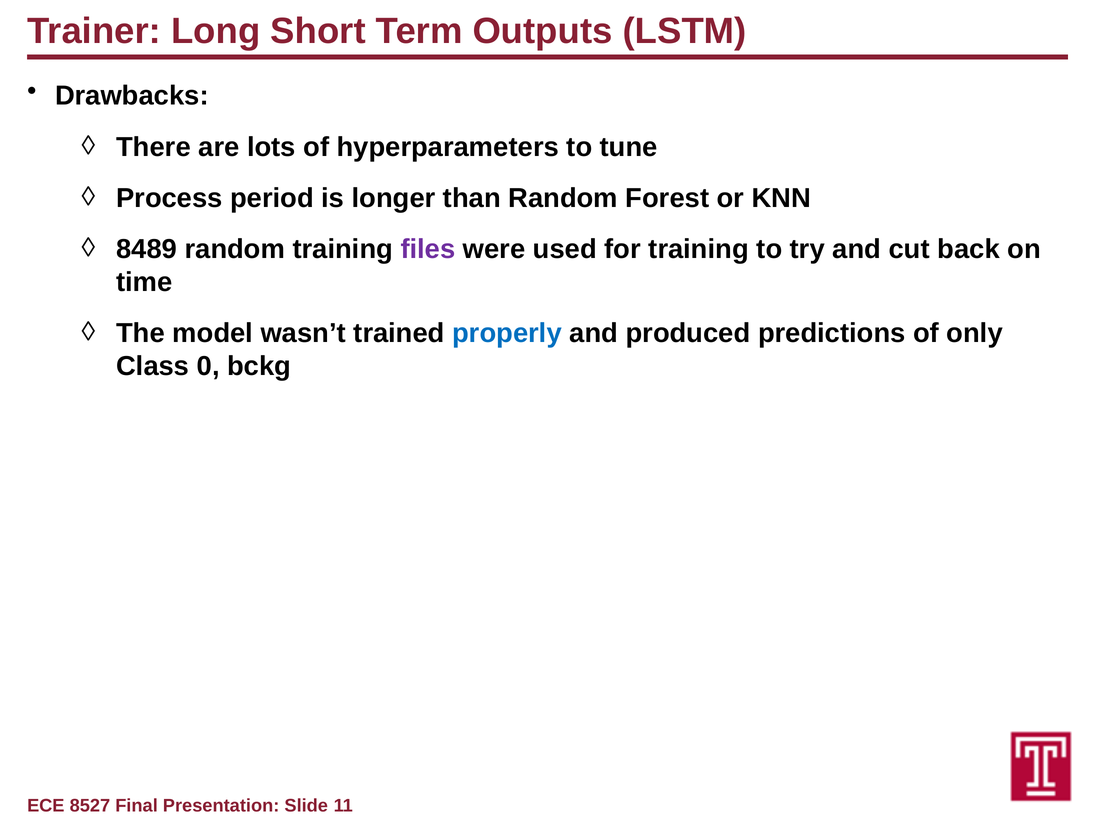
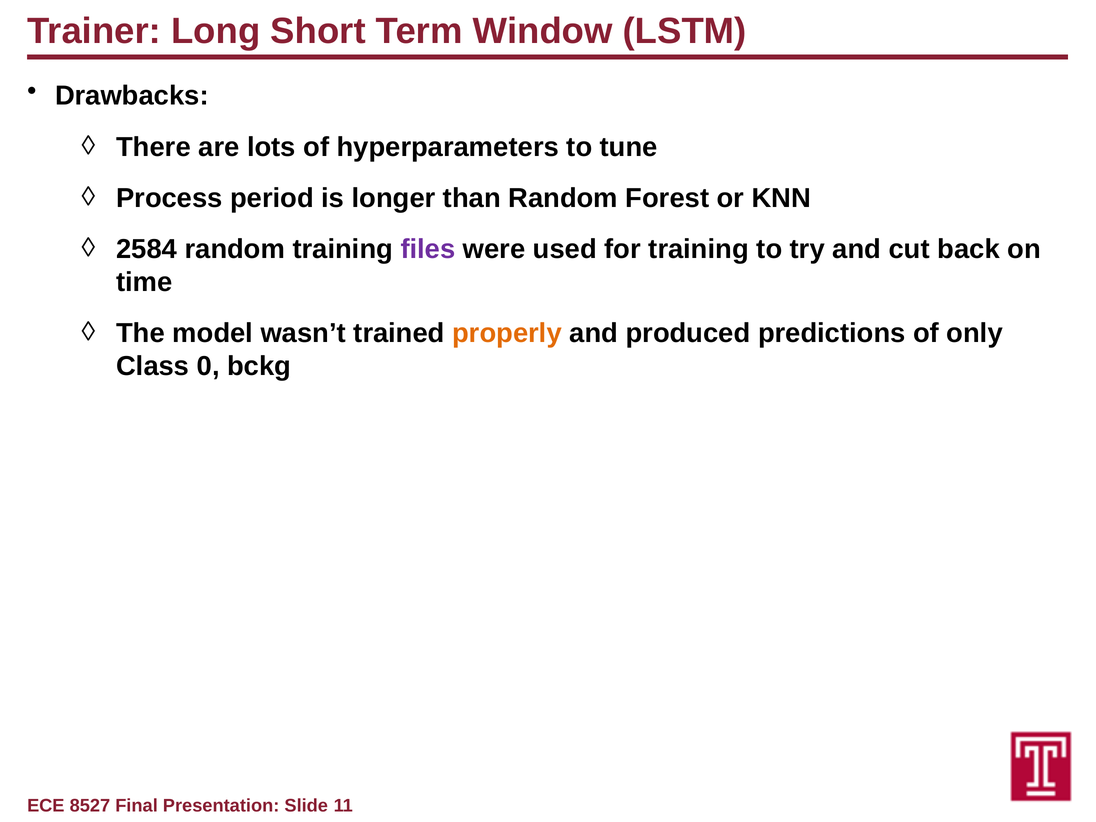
Outputs: Outputs -> Window (543, 31)
8489: 8489 -> 2584 (147, 249)
properly colour: blue -> orange (507, 333)
